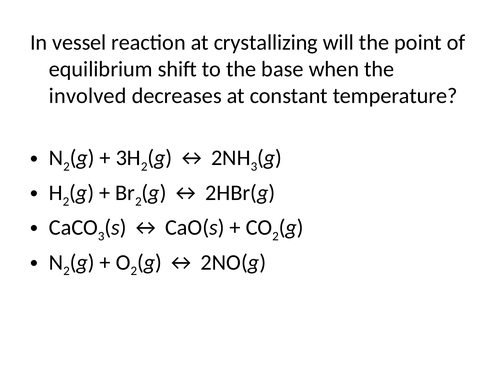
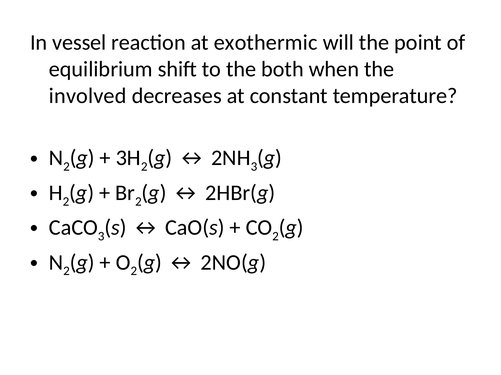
crystallizing: crystallizing -> exothermic (266, 42)
base: base -> both (283, 69)
